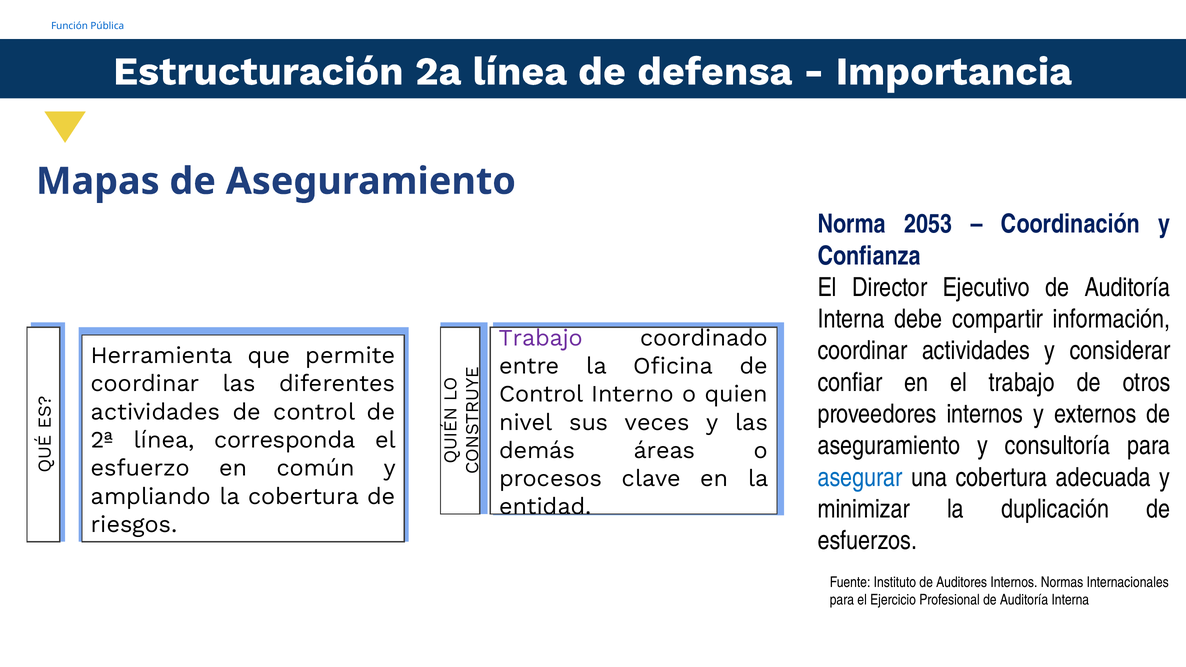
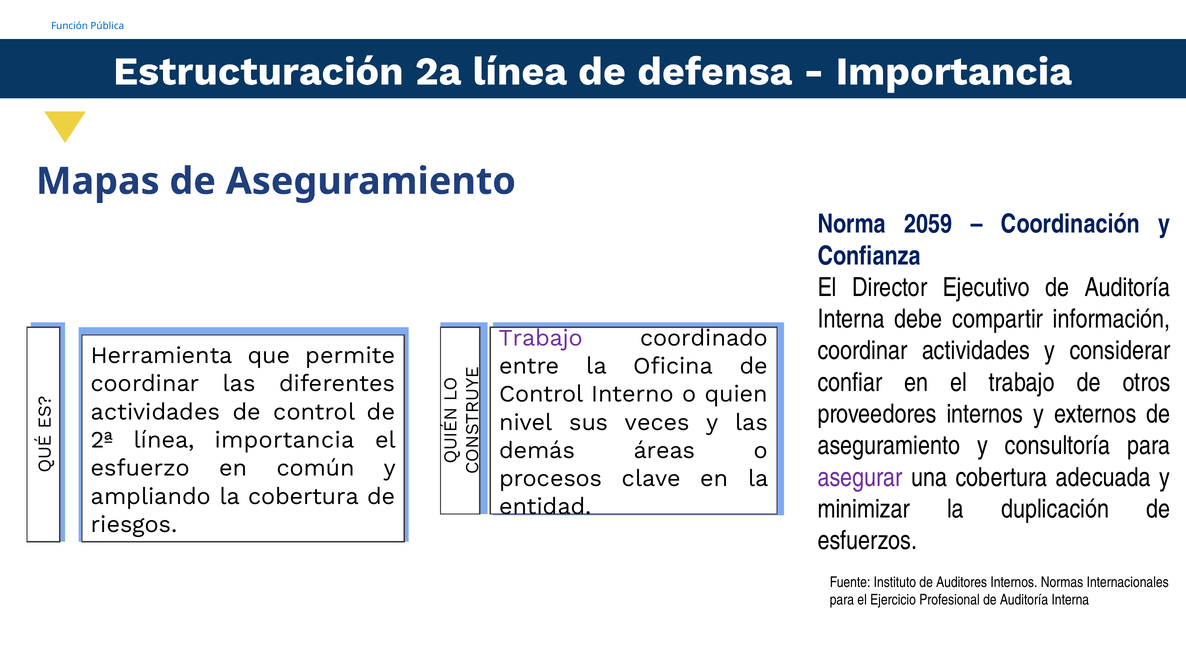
2053: 2053 -> 2059 (928, 224)
línea corresponda: corresponda -> importancia (285, 440)
asegurar colour: blue -> purple (860, 477)
